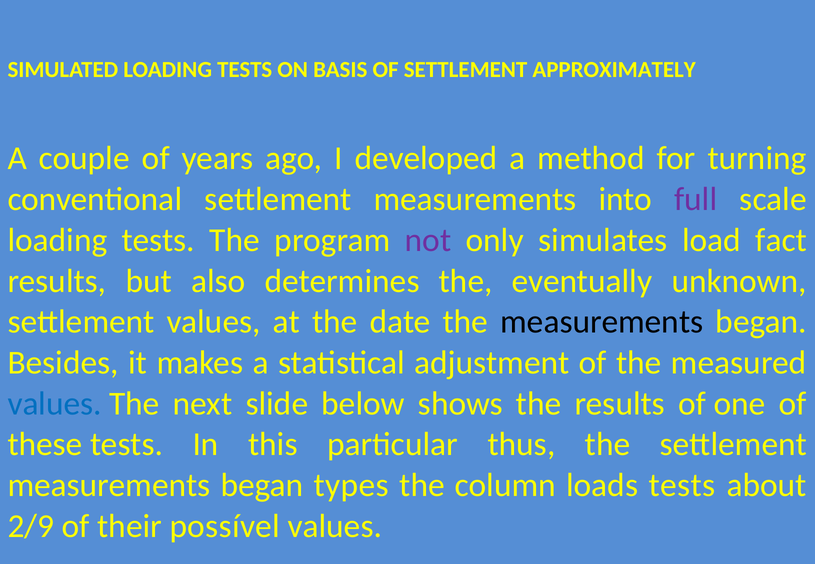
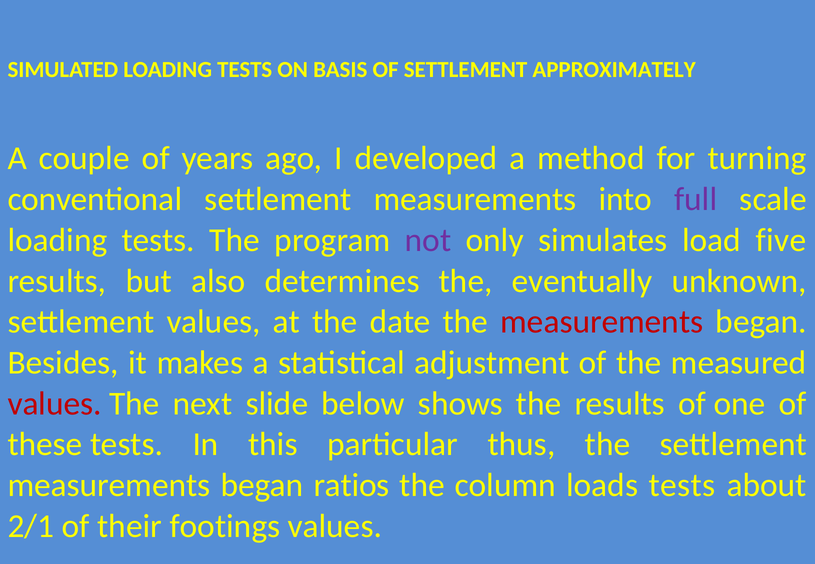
fact: fact -> five (781, 240)
measurements colour: black -> red (602, 322)
values colour: blue -> red (55, 404)
types: types -> ratios (352, 485)
2/9: 2/9 -> 2/1 (31, 526)
possível: possível -> footings (225, 526)
